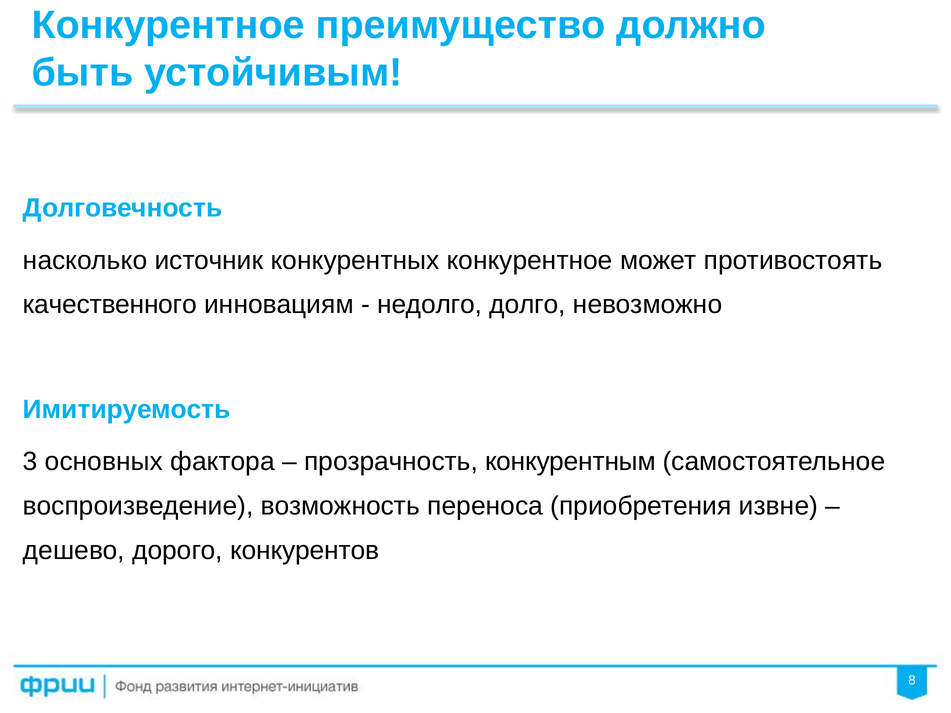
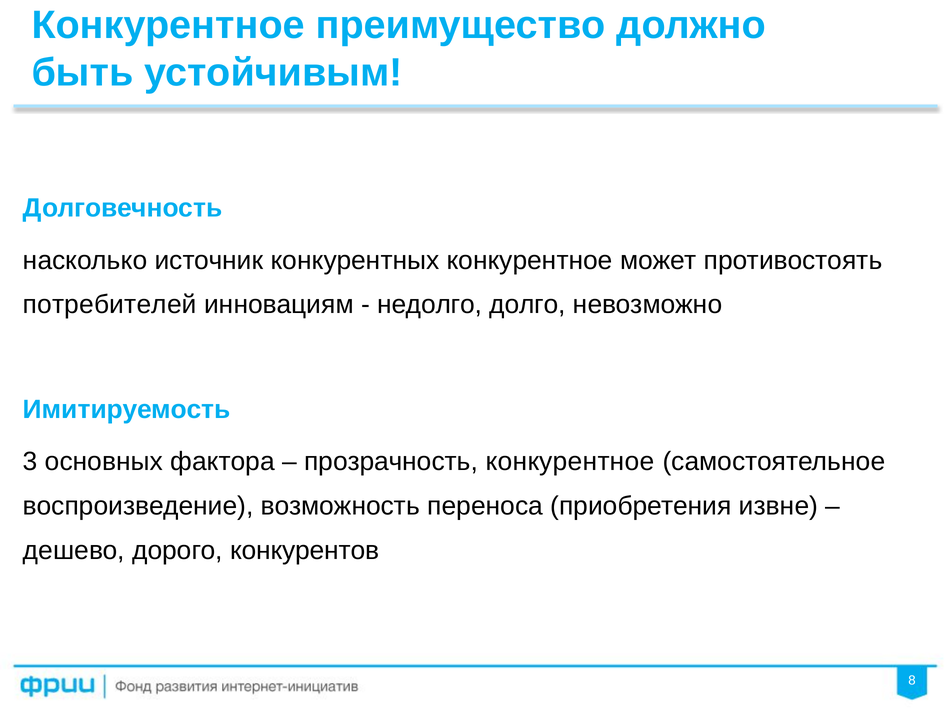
качественного: качественного -> потребителей (110, 305)
прозрачность конкурентным: конкурентным -> конкурентное (570, 462)
